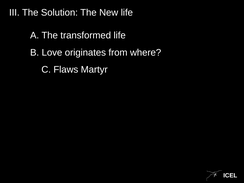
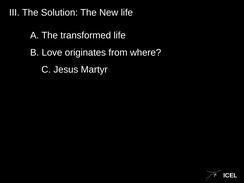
Flaws: Flaws -> Jesus (66, 70)
